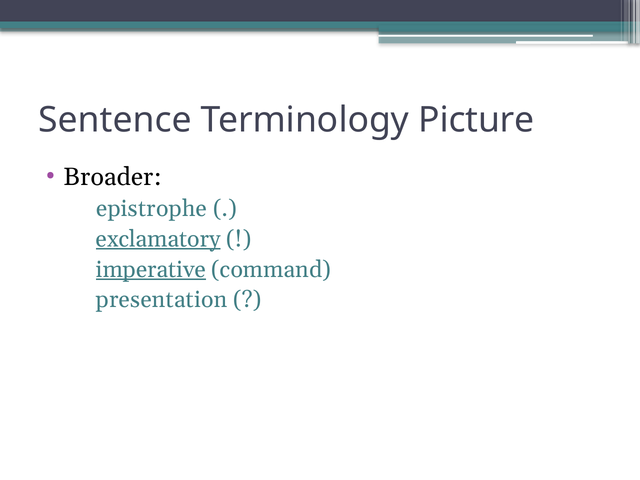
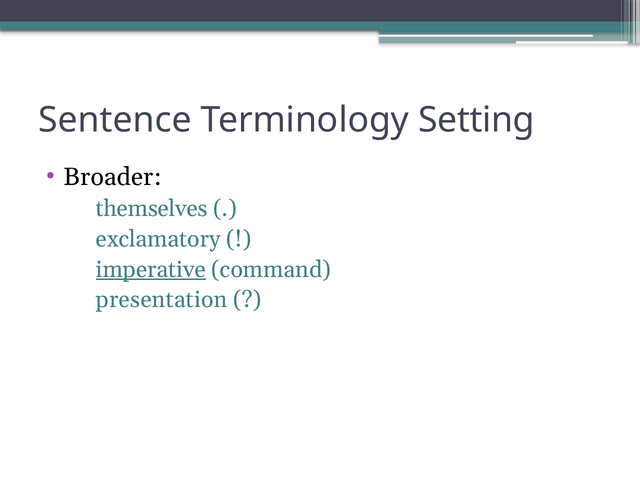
Picture: Picture -> Setting (476, 120)
epistrophe: epistrophe -> themselves (152, 209)
exclamatory underline: present -> none (158, 239)
